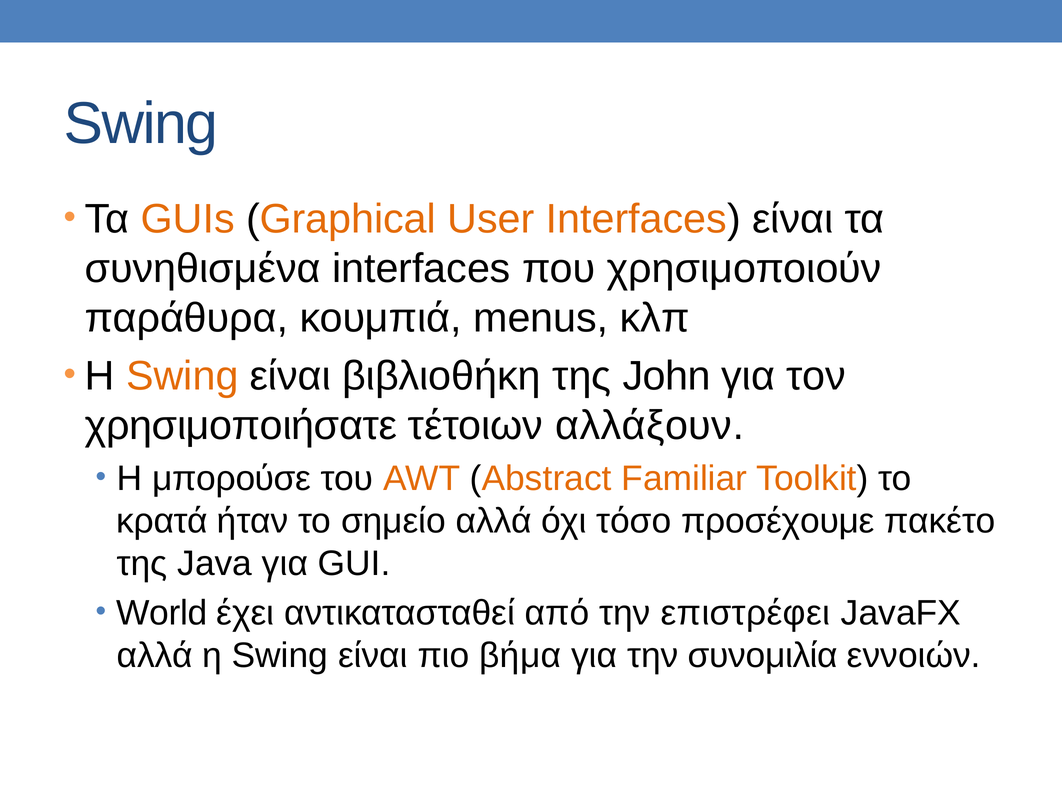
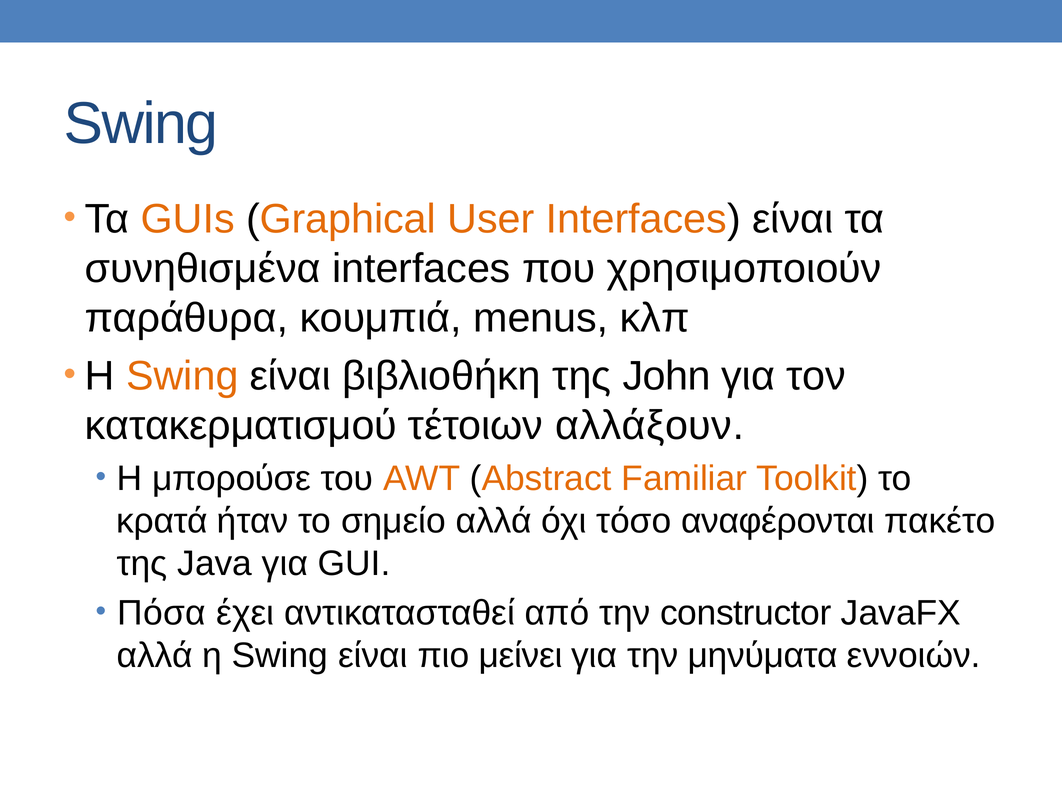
χρησιμοποιήσατε: χρησιμοποιήσατε -> κατακερματισμού (241, 425)
προσέχουμε: προσέχουμε -> αναφέρονται (778, 521)
World: World -> Πόσα (162, 613)
επιστρέφει: επιστρέφει -> constructor (746, 613)
βήμα: βήμα -> μείνει (521, 655)
συνομιλία: συνομιλία -> μηνύματα (763, 655)
